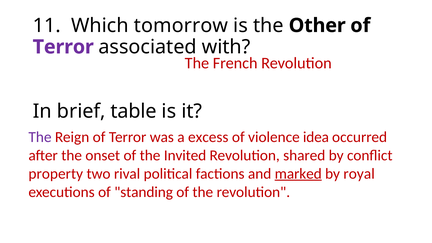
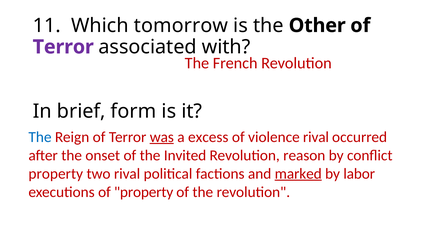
table: table -> form (133, 111)
The colour: purple -> blue (40, 137)
was underline: none -> present (162, 137)
violence idea: idea -> rival (316, 137)
shared: shared -> reason (304, 155)
royal: royal -> labor (359, 174)
of standing: standing -> property (144, 192)
